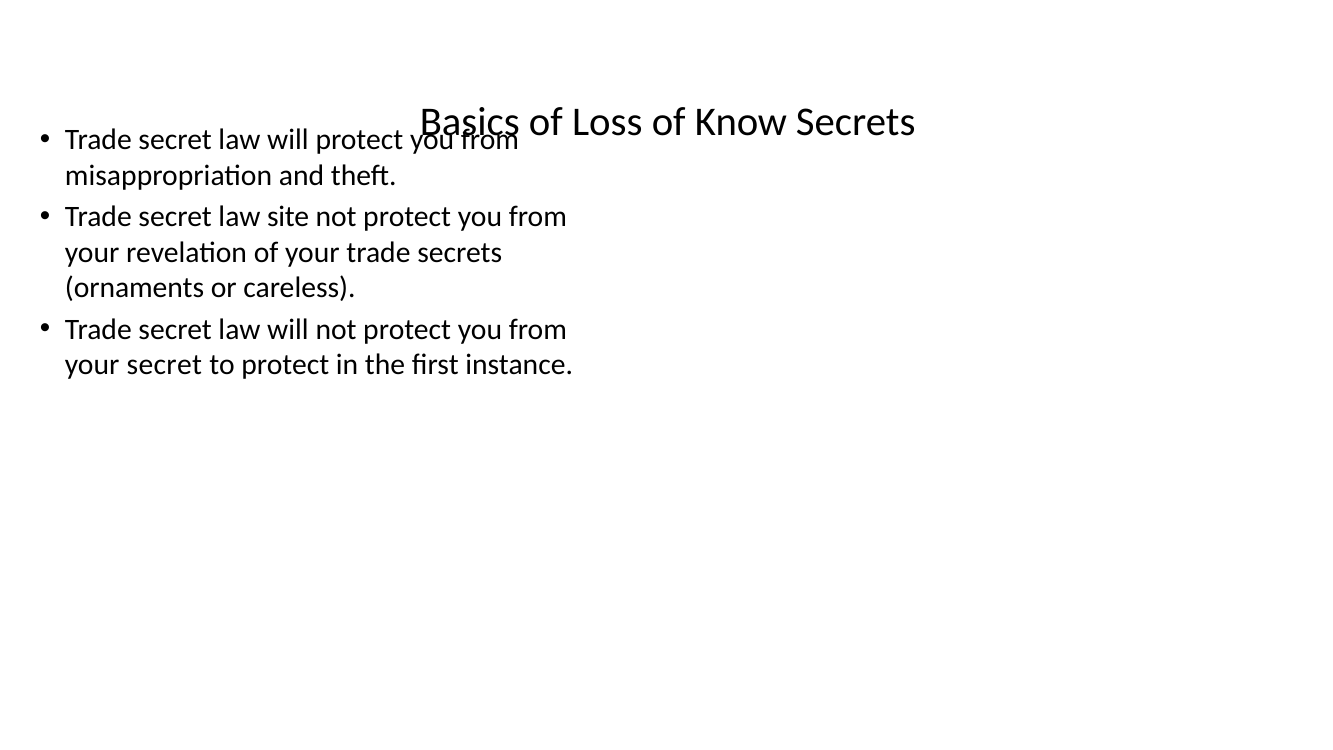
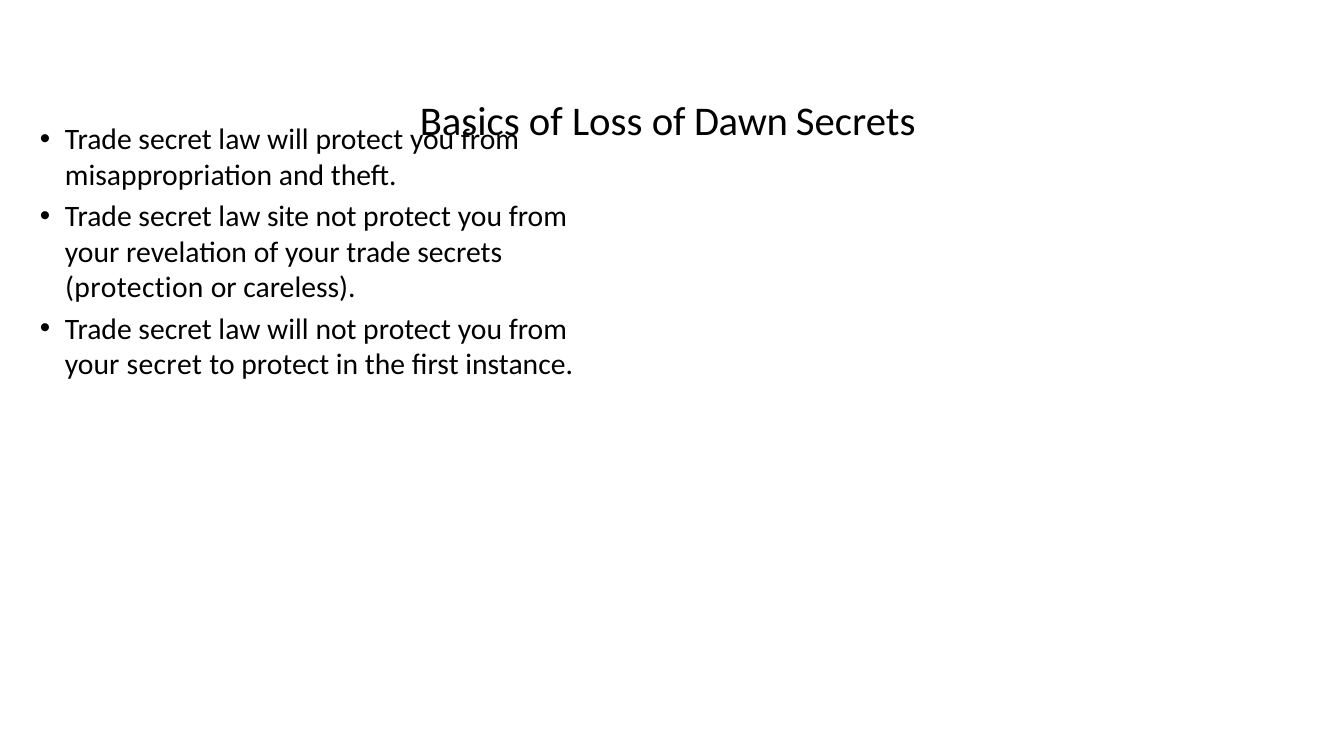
Know: Know -> Dawn (741, 122)
ornaments: ornaments -> protection (134, 288)
